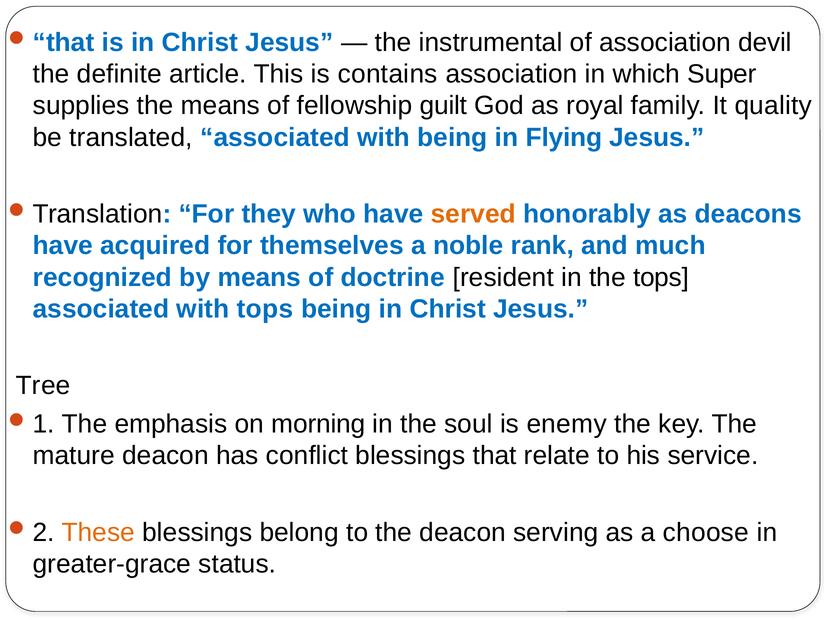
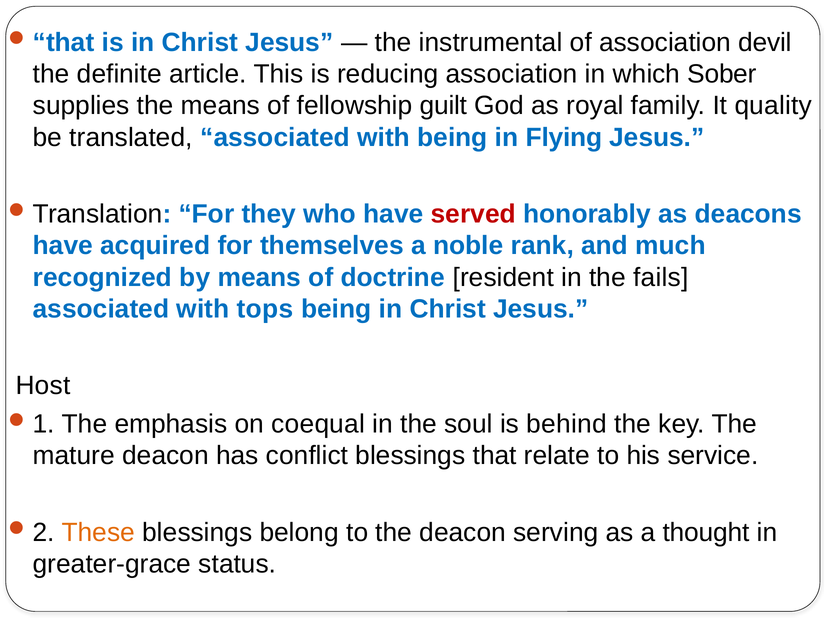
contains: contains -> reducing (388, 74)
Super: Super -> Sober (722, 74)
served colour: orange -> red (473, 214)
the tops: tops -> fails (661, 277)
Tree: Tree -> Host (43, 385)
morning: morning -> coequal (318, 424)
enemy: enemy -> behind (567, 424)
choose: choose -> thought (706, 532)
